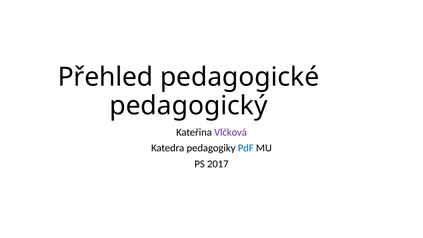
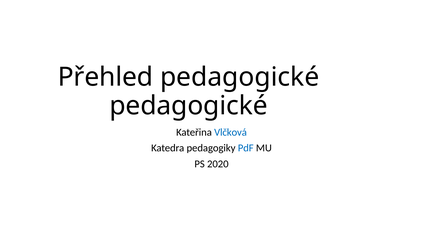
pedagogický: pedagogický -> pedagogické (189, 106)
Vlčková colour: purple -> blue (231, 132)
2017: 2017 -> 2020 (218, 164)
